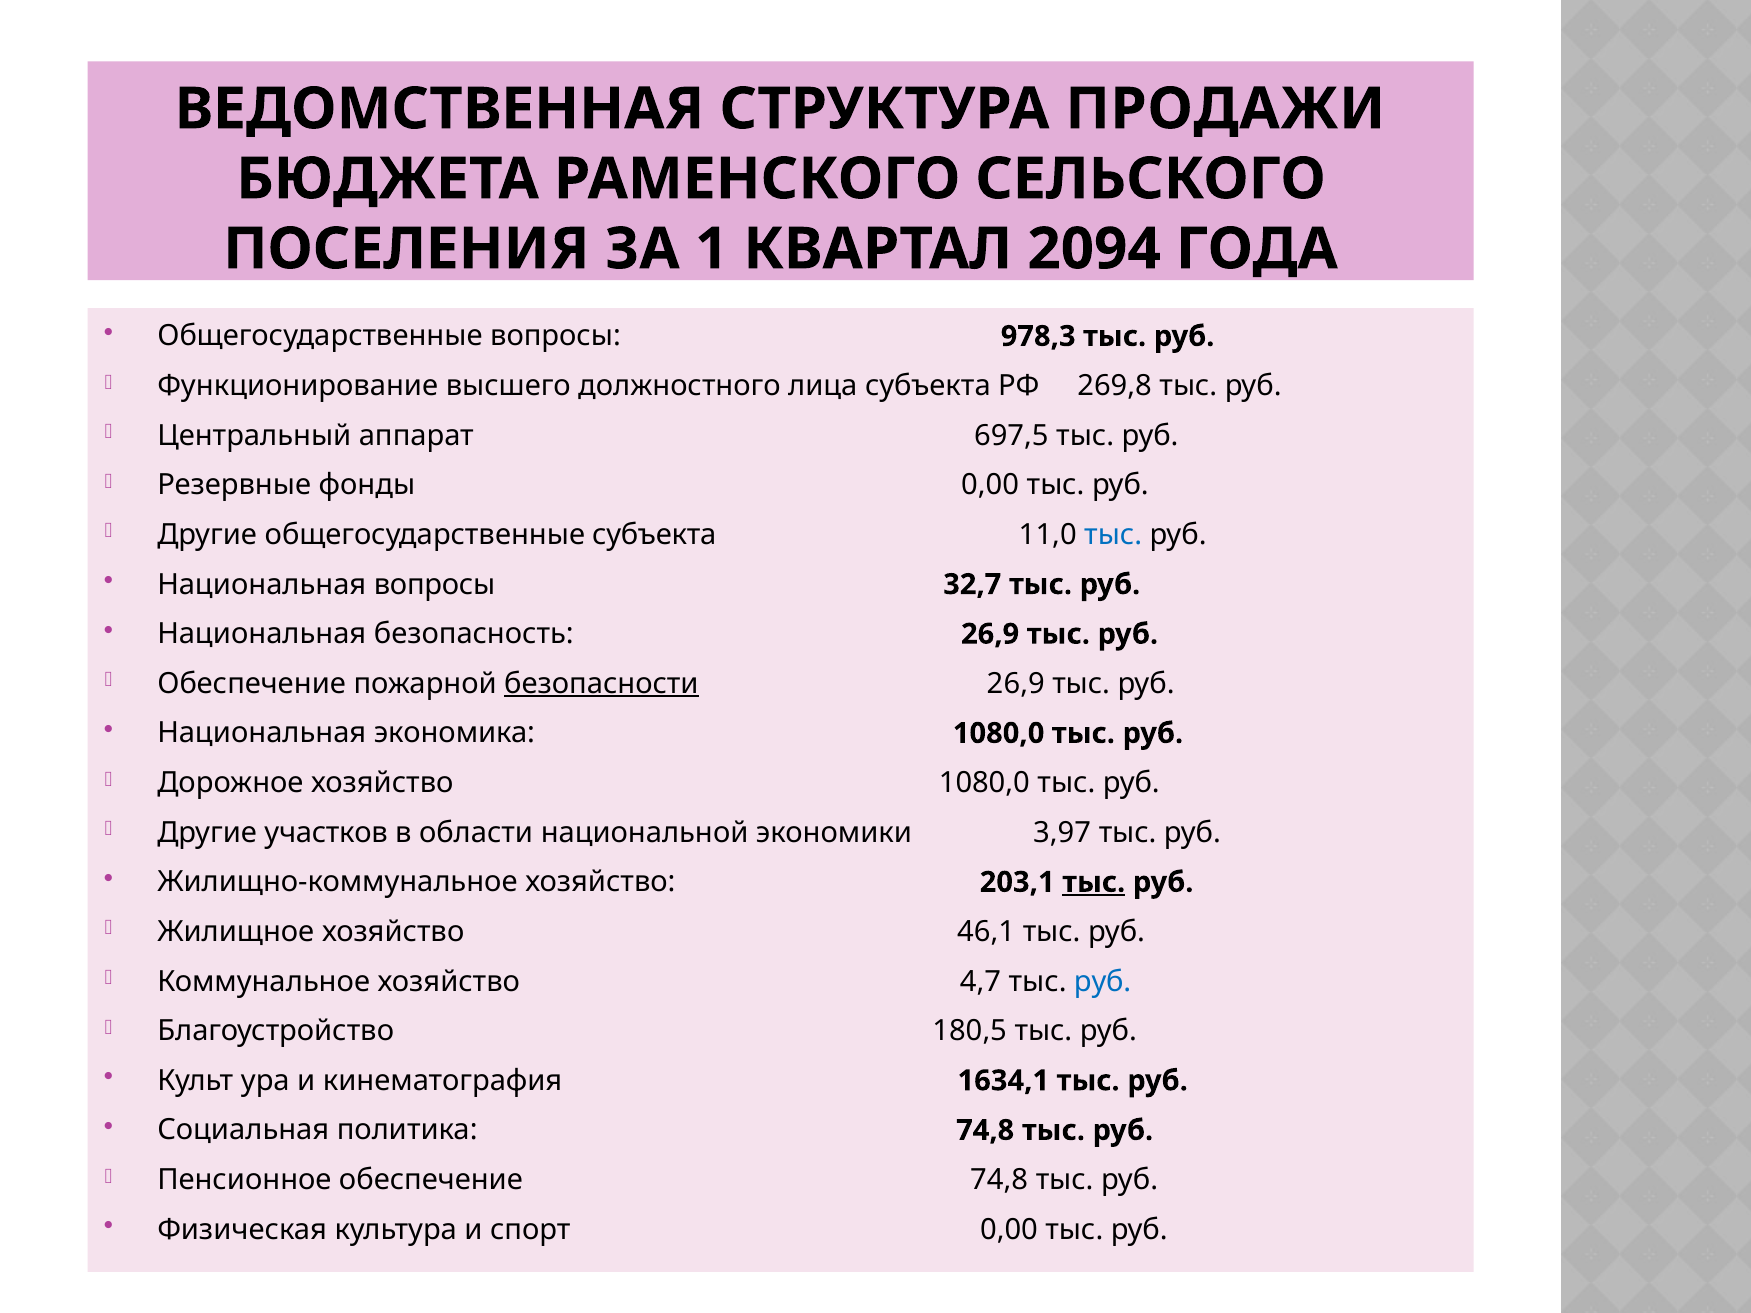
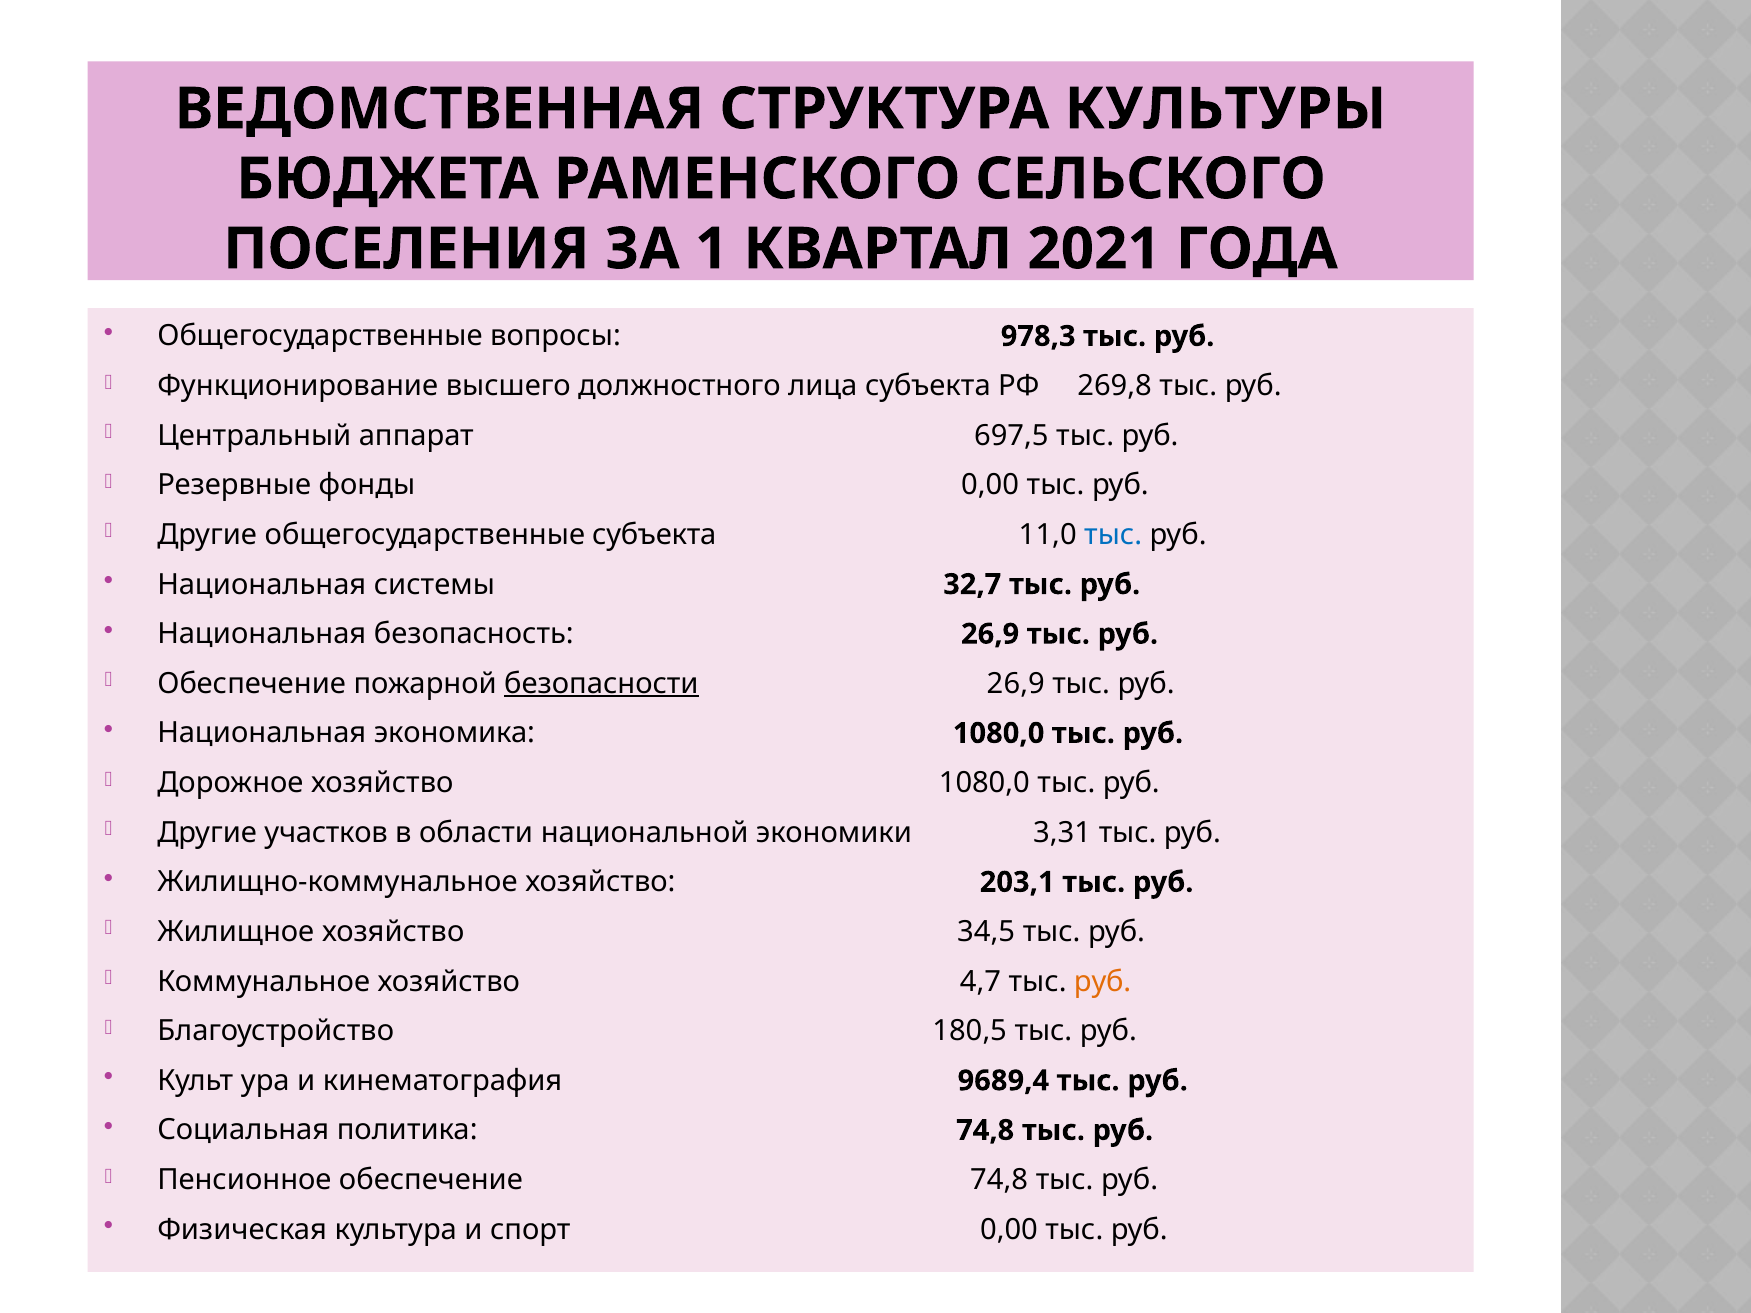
ПРОДАЖИ: ПРОДАЖИ -> КУЛЬТУРЫ (1225, 109)
2094: 2094 -> 2021 (1094, 249)
Национальная вопросы: вопросы -> системы (434, 585)
3,97: 3,97 -> 3,31 (1062, 833)
тыс underline: present -> none (1094, 882)
46,1: 46,1 -> 34,5 (986, 932)
руб colour: blue -> orange (1103, 982)
1634,1: 1634,1 -> 9689,4 (1003, 1081)
